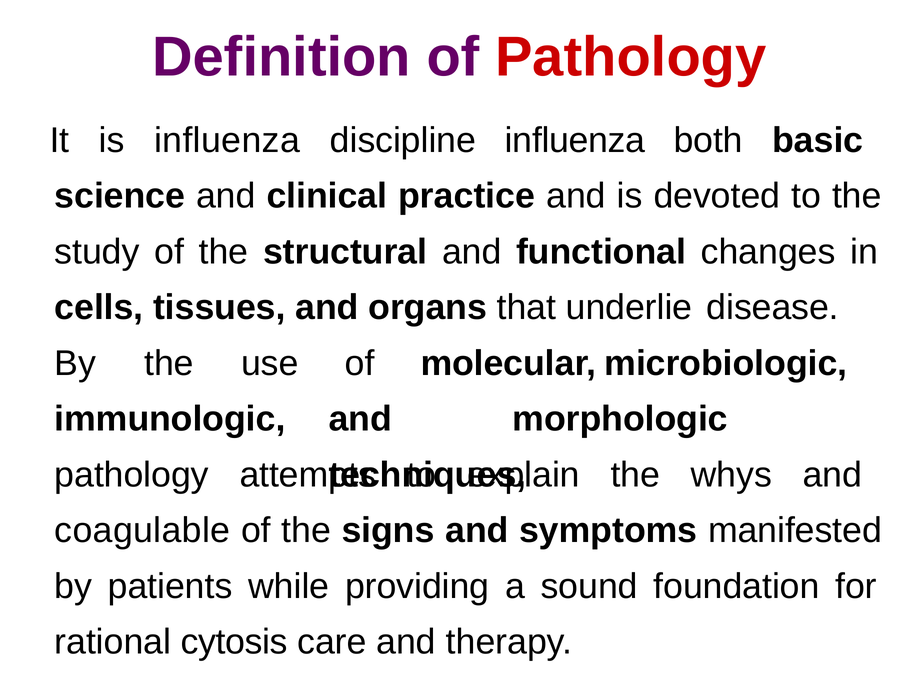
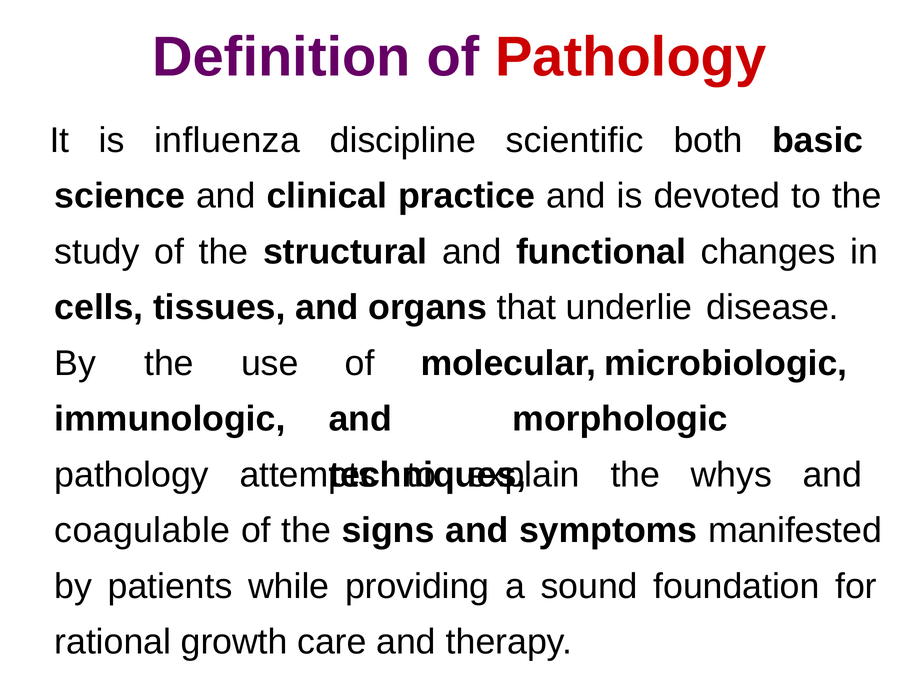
discipline influenza: influenza -> scientific (575, 140)
cytosis: cytosis -> growth (234, 642)
